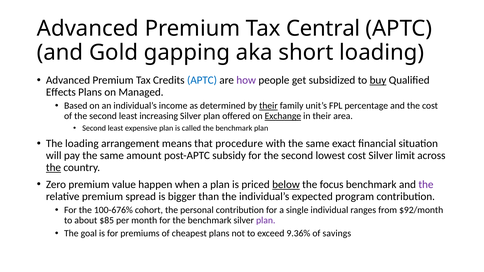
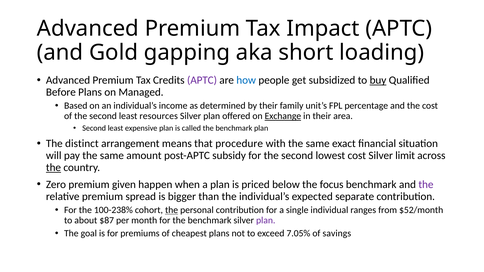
Central: Central -> Impact (323, 29)
APTC colour: blue -> purple (202, 80)
how colour: purple -> blue (246, 80)
Effects: Effects -> Before (61, 92)
their underline: present -> none (268, 106)
increasing: increasing -> resources (159, 116)
The loading: loading -> distinct (82, 144)
value: value -> given (124, 185)
below underline: present -> none (286, 185)
program: program -> separate (355, 197)
100-676%: 100-676% -> 100-238% (113, 210)
the underline: none -> present (172, 210)
$92/month: $92/month -> $52/month (421, 210)
$85: $85 -> $87 (107, 221)
9.36%: 9.36% -> 7.05% (298, 233)
